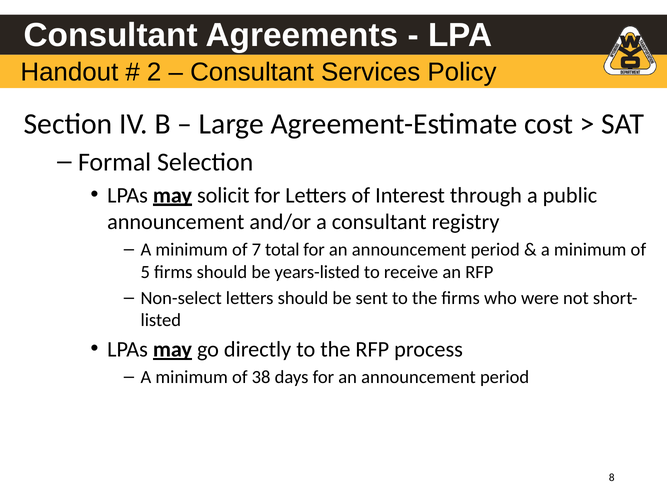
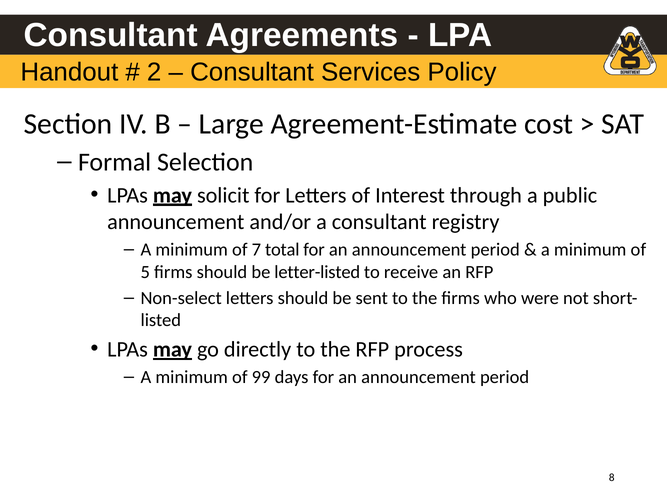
years-listed: years-listed -> letter-listed (317, 272)
38: 38 -> 99 (261, 377)
